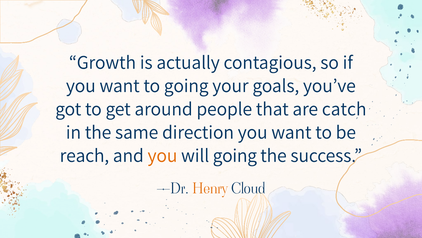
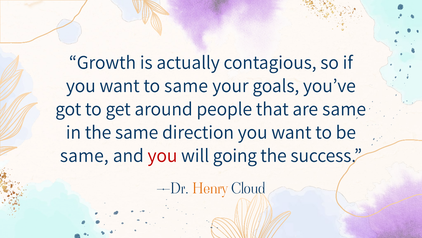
to going: going -> same (186, 85)
are catch: catch -> same (344, 109)
reach: reach -> same (84, 155)
you colour: orange -> red (162, 155)
